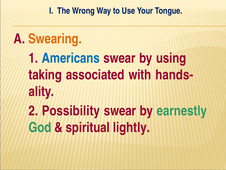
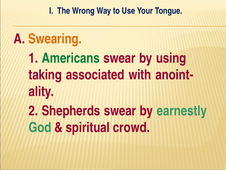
Americans colour: blue -> green (71, 58)
hands-: hands- -> anoint- (174, 75)
Possibility: Possibility -> Shepherds (71, 111)
lightly: lightly -> crowd (131, 127)
